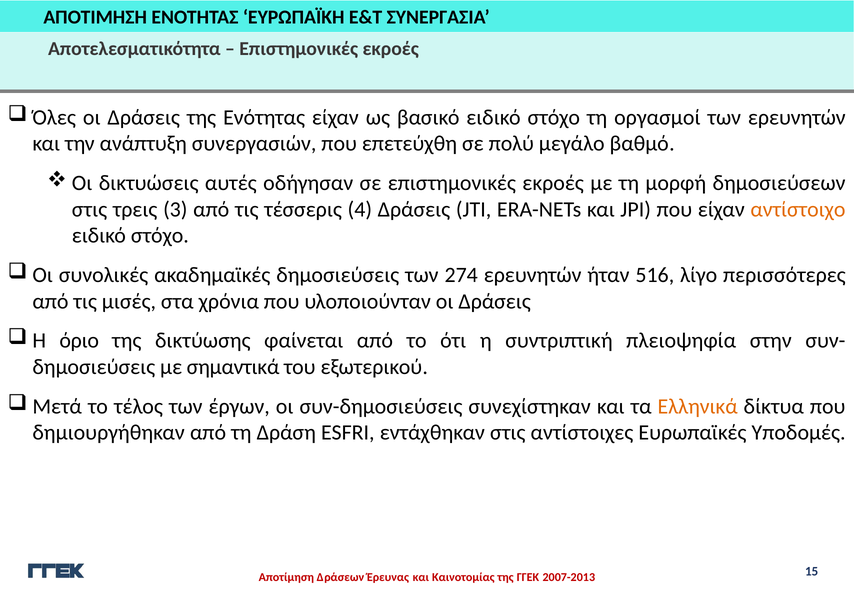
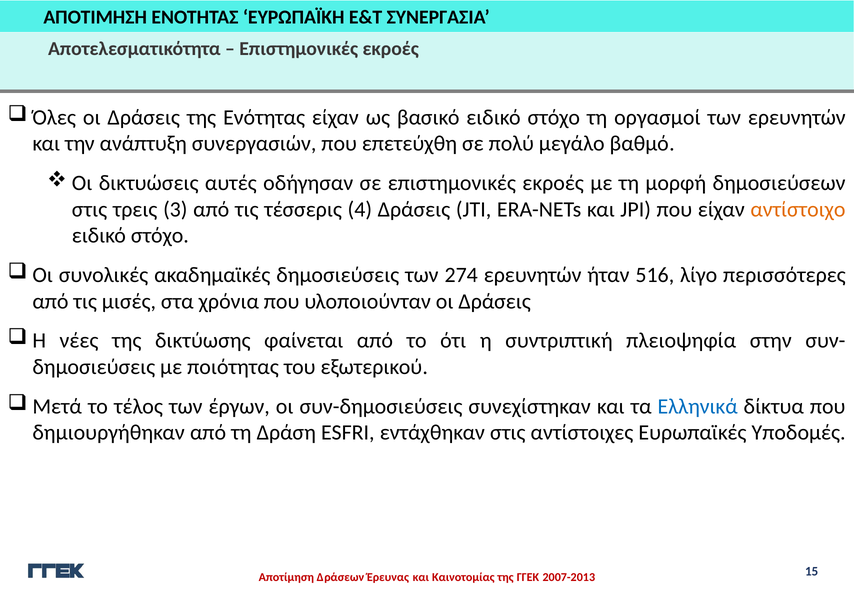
όριο: όριο -> νέες (79, 341)
σημαντικά: σημαντικά -> ποιότητας (233, 367)
Ελληνικά colour: orange -> blue (698, 407)
